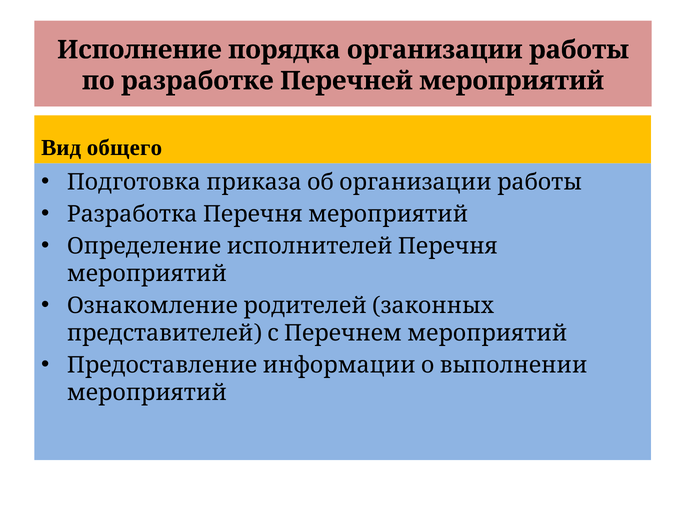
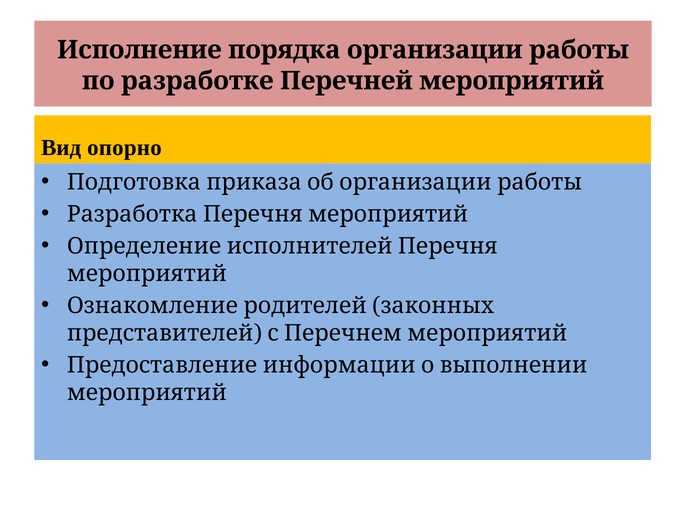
общего: общего -> опорно (124, 148)
